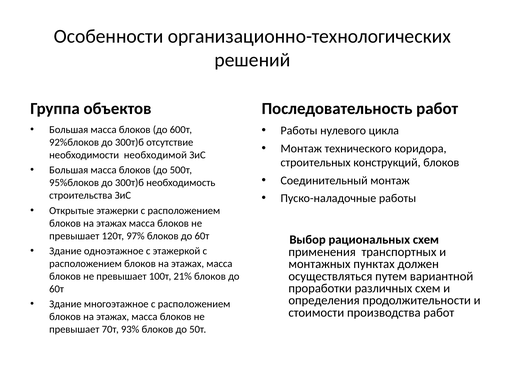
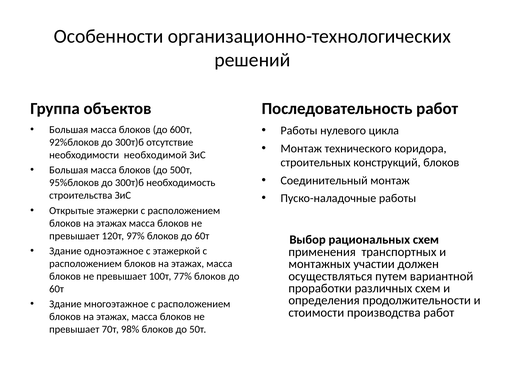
пунктах: пунктах -> участии (374, 264)
21%: 21% -> 77% (183, 276)
93%: 93% -> 98% (130, 329)
